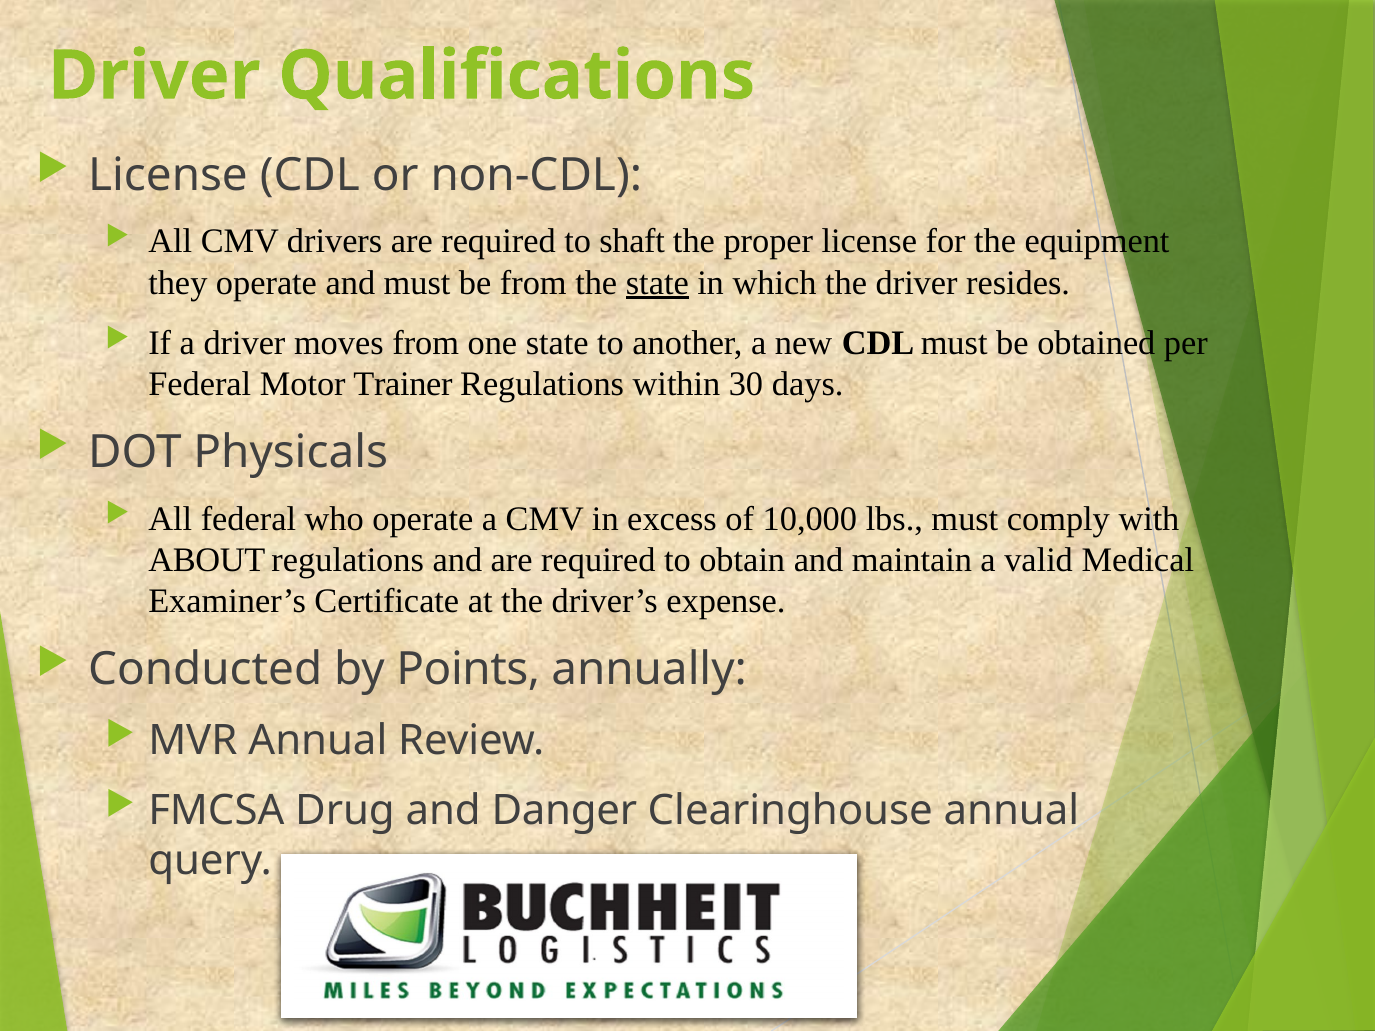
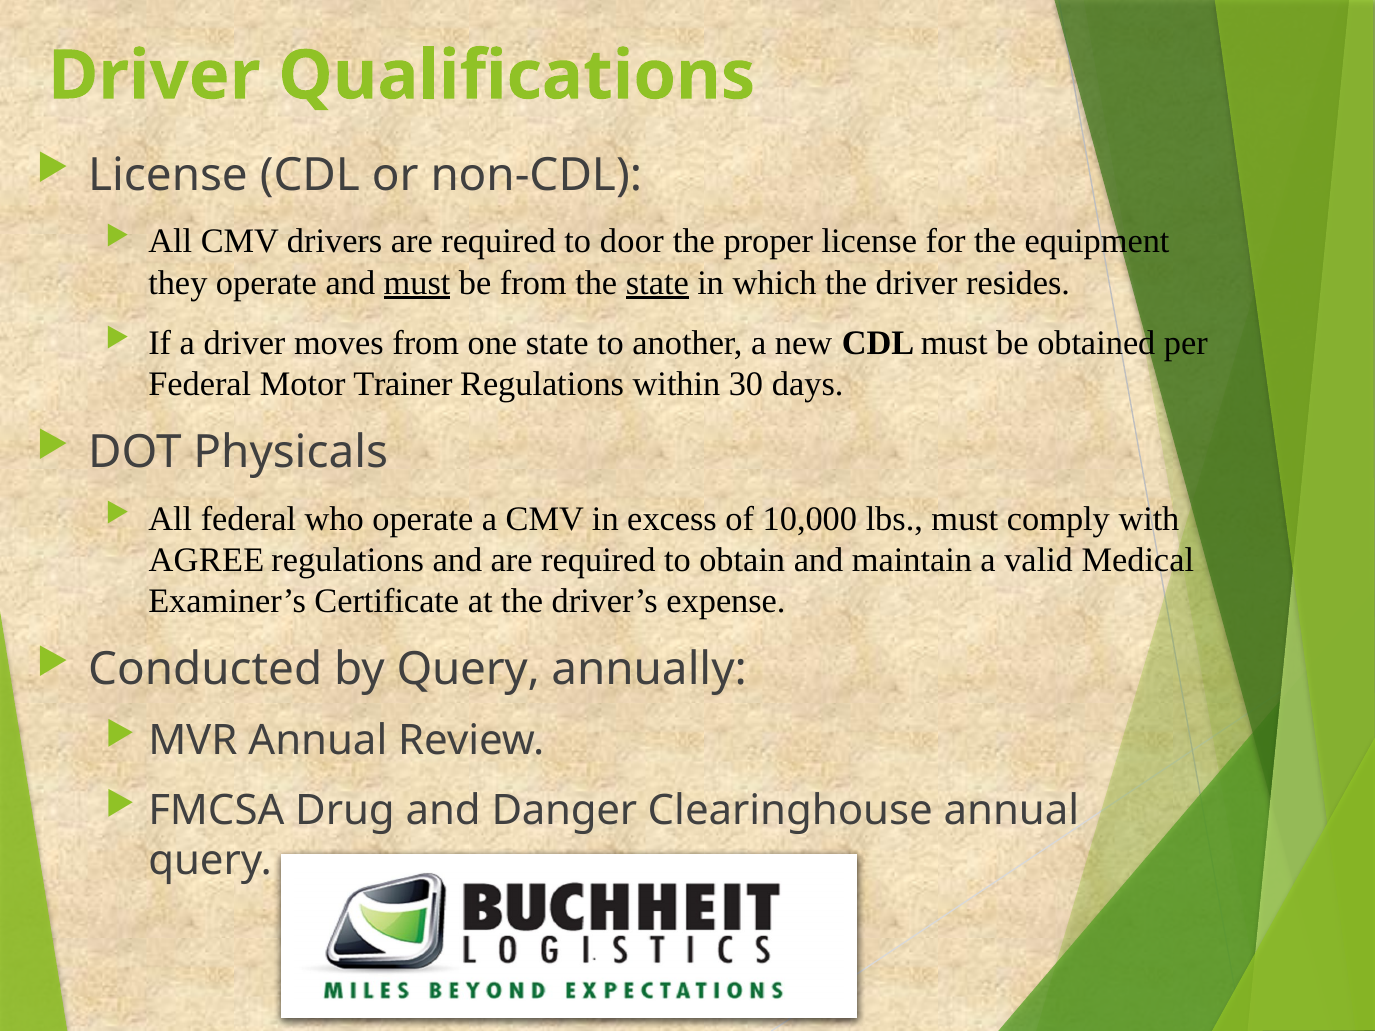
shaft: shaft -> door (632, 242)
must underline: none -> present (417, 283)
ABOUT: ABOUT -> AGREE (206, 560)
by Points: Points -> Query (468, 669)
